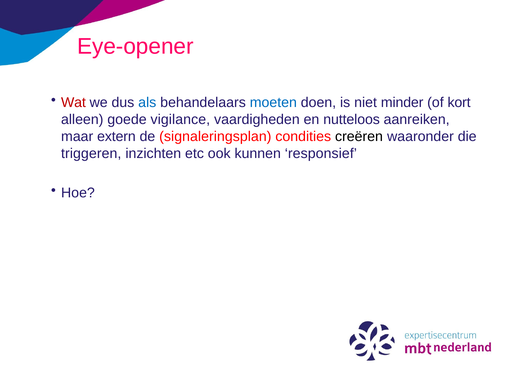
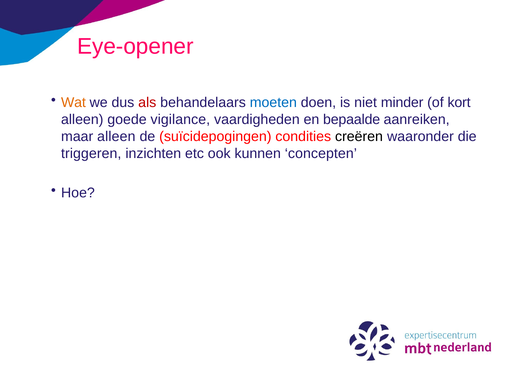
Wat colour: red -> orange (73, 103)
als colour: blue -> red (147, 103)
nutteloos: nutteloos -> bepaalde (352, 119)
maar extern: extern -> alleen (116, 136)
signaleringsplan: signaleringsplan -> suïcidepogingen (215, 136)
responsief: responsief -> concepten (321, 153)
